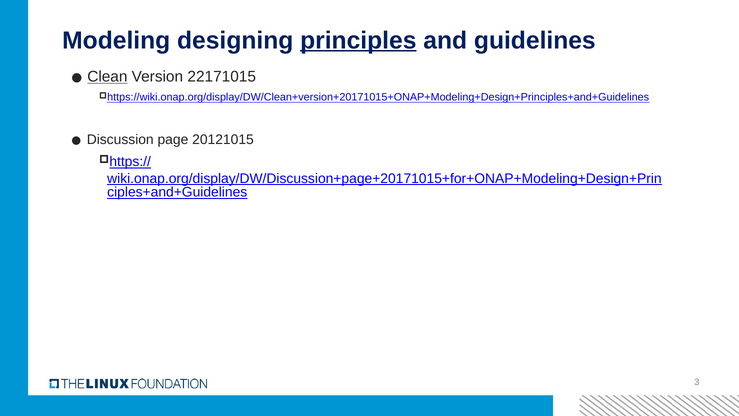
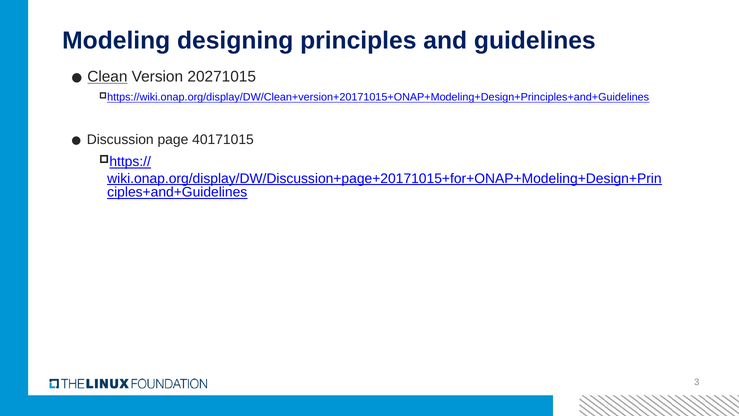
principles underline: present -> none (358, 40)
22171015: 22171015 -> 20271015 (222, 77)
20121015: 20121015 -> 40171015 (223, 140)
